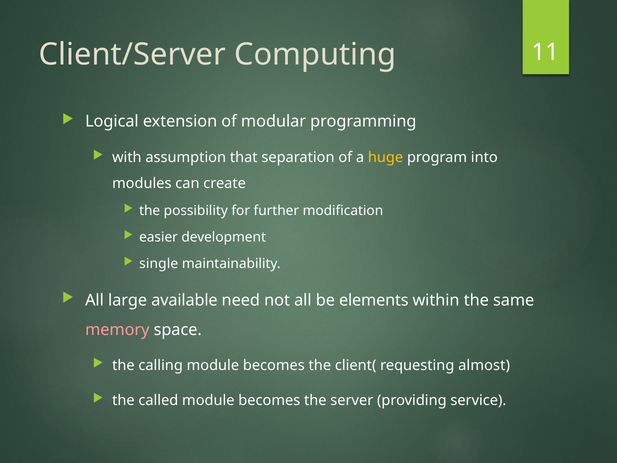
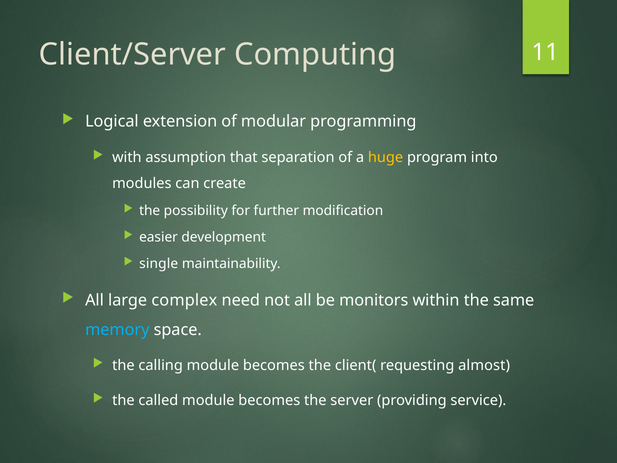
available: available -> complex (184, 300)
elements: elements -> monitors (374, 300)
memory colour: pink -> light blue (117, 330)
